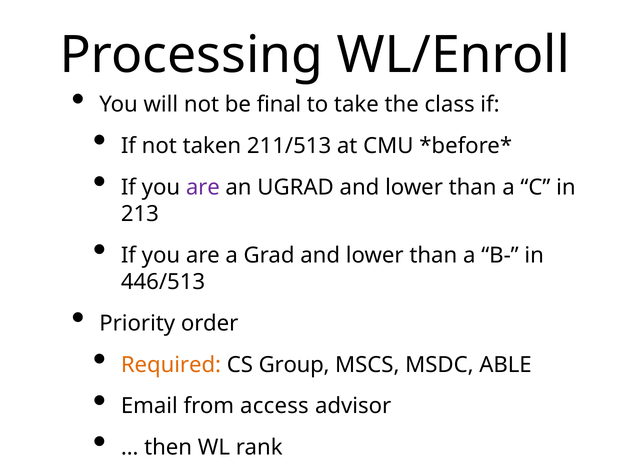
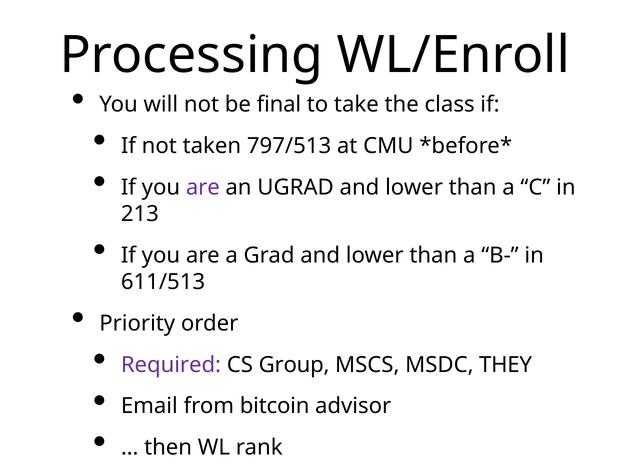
211/513: 211/513 -> 797/513 (289, 146)
446/513: 446/513 -> 611/513 (163, 282)
Required colour: orange -> purple (171, 365)
ABLE: ABLE -> THEY (506, 365)
access: access -> bitcoin (275, 406)
